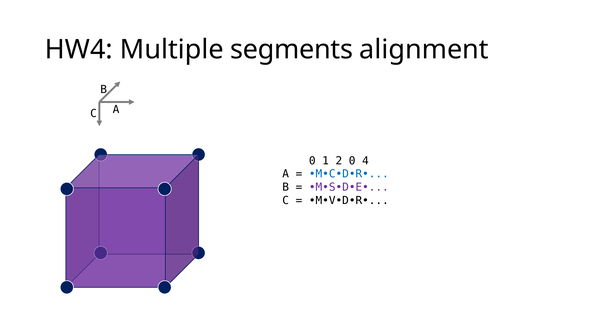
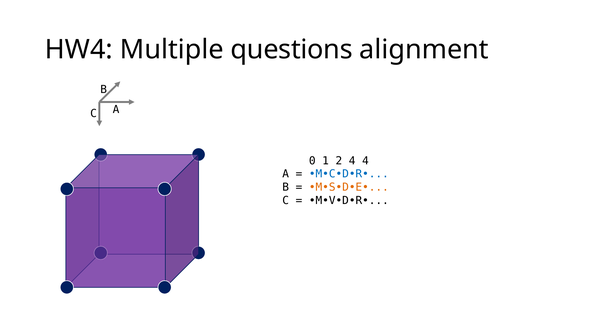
segments: segments -> questions (292, 50)
2 0: 0 -> 4 (352, 161)
M•S•D•E• colour: purple -> orange (349, 187)
